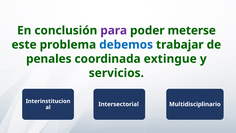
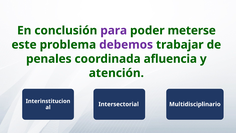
debemos colour: blue -> purple (126, 45)
extingue: extingue -> afluencia (170, 59)
servicios: servicios -> atención (116, 73)
